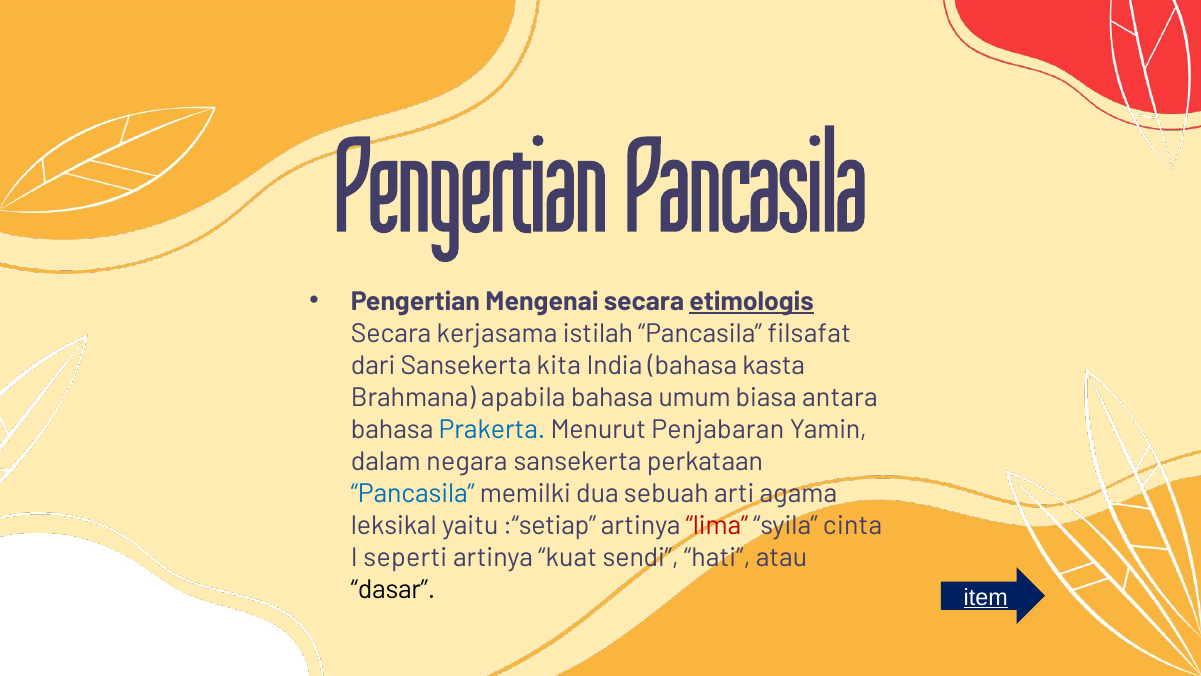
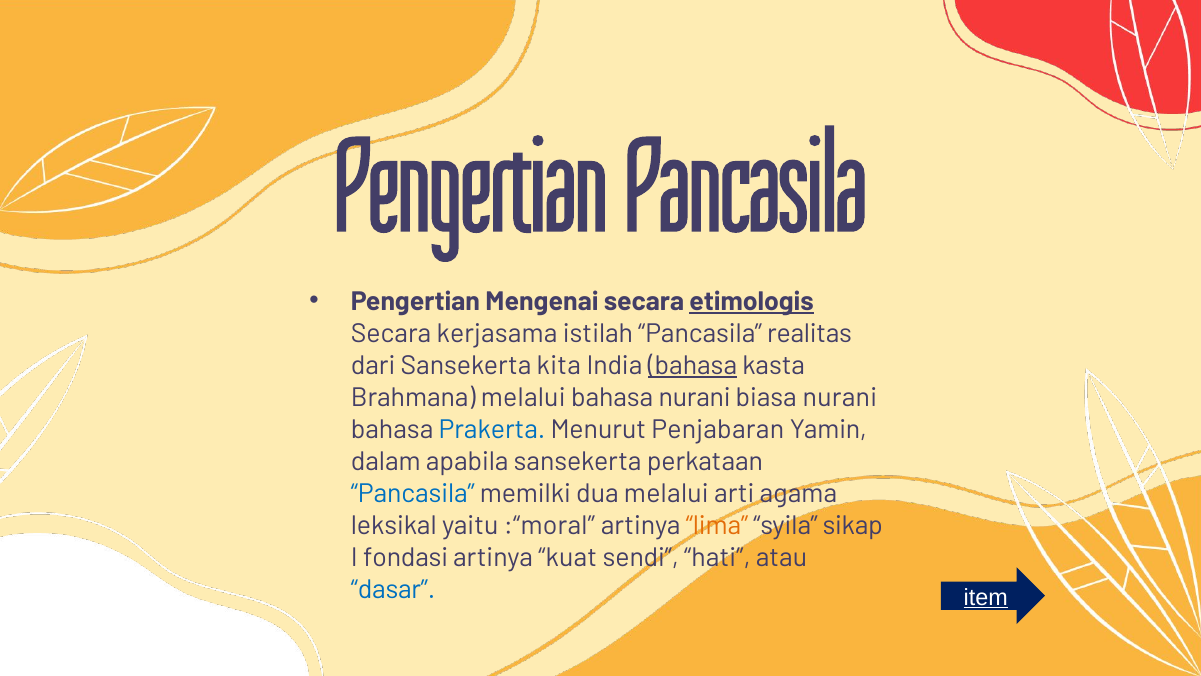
filsafat: filsafat -> realitas (810, 333)
bahasa underline: none -> present (692, 365)
Brahmana apabila: apabila -> melalui (523, 398)
bahasa umum: umum -> nurani (695, 398)
biasa antara: antara -> nurani (840, 398)
negara: negara -> apabila (467, 462)
dua sebuah: sebuah -> melalui (666, 494)
:“setiap: :“setiap -> :“moral (549, 526)
lima colour: red -> orange (717, 526)
cinta: cinta -> sikap (853, 526)
seperti: seperti -> fondasi (406, 558)
dasar colour: black -> blue (393, 590)
